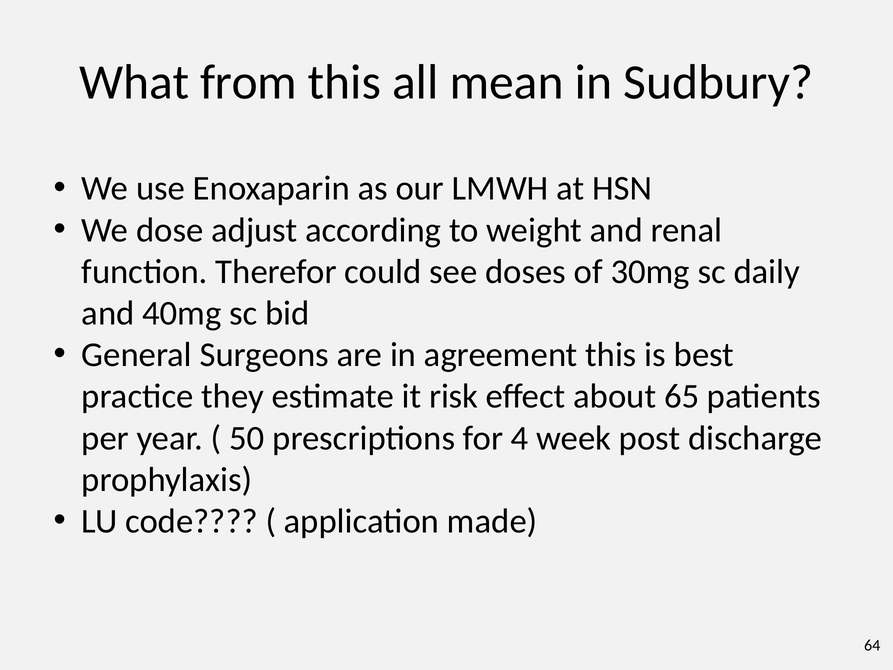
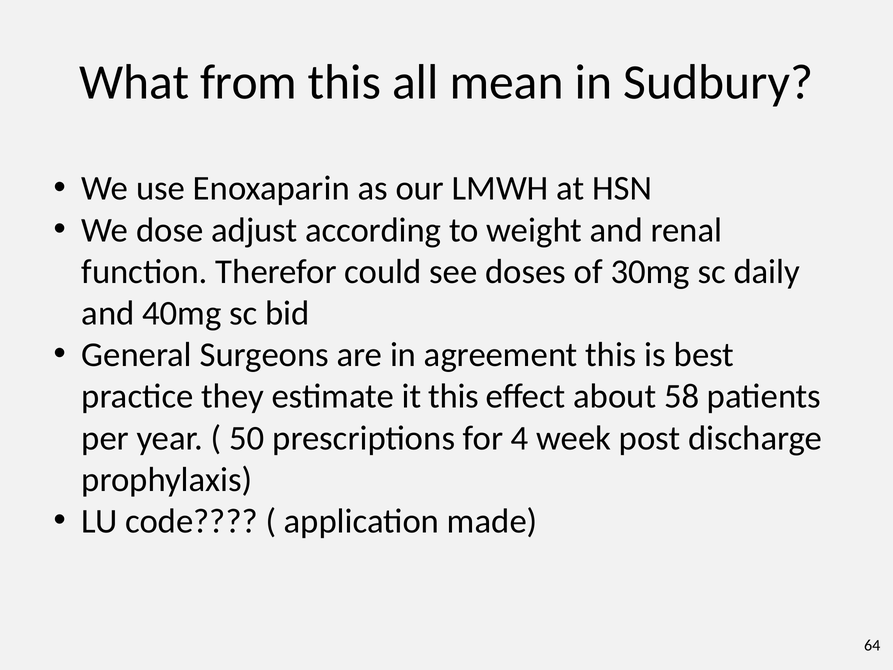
it risk: risk -> this (454, 396)
65: 65 -> 58 (682, 396)
